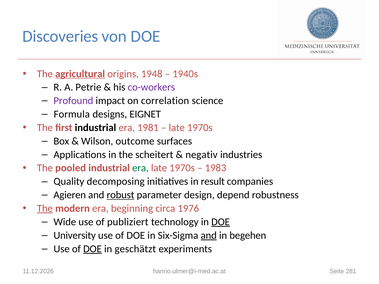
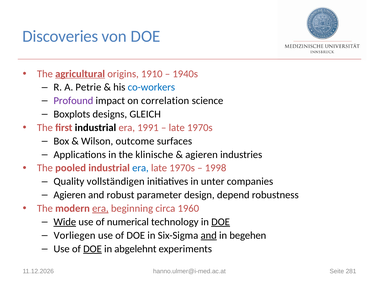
1948: 1948 -> 1910 (152, 74)
co-workers colour: purple -> blue (151, 87)
Formula: Formula -> Boxplots (72, 114)
EIGNET: EIGNET -> GLEICH (145, 114)
1981: 1981 -> 1991 (148, 128)
scheitert: scheitert -> klinische (154, 155)
negativ: negativ -> agieren (202, 155)
era colour: green -> blue (140, 168)
1983: 1983 -> 1998 (216, 168)
decomposing: decomposing -> vollständigen (116, 182)
result: result -> unter (213, 182)
robust underline: present -> none (121, 195)
The underline: present -> none (45, 209)
era underline: none -> present (100, 209)
1976: 1976 -> 1960 (188, 209)
Wide underline: none -> present (65, 222)
publiziert: publiziert -> numerical (128, 222)
University: University -> Vorliegen (75, 236)
geschätzt: geschätzt -> abgelehnt (135, 249)
